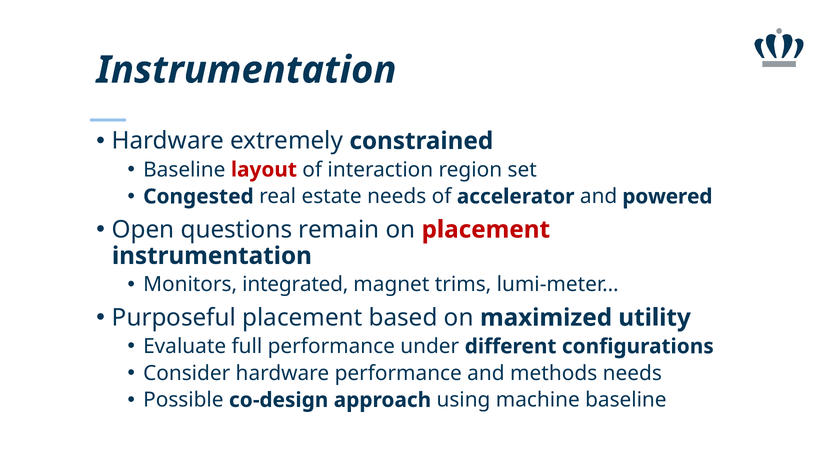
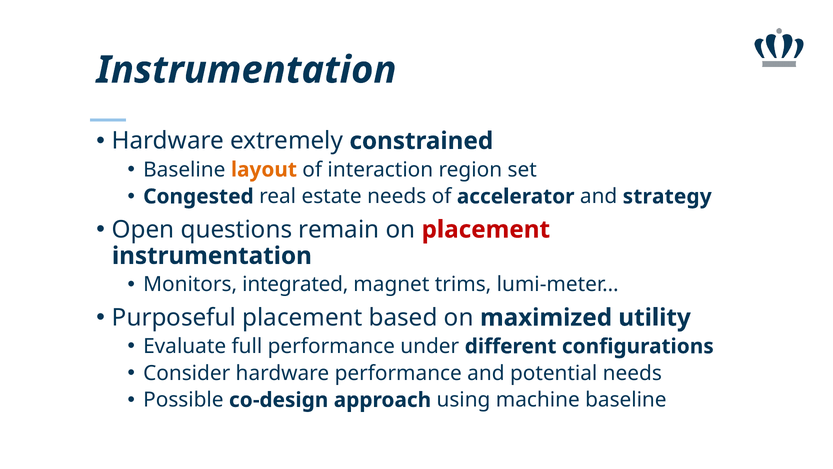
layout colour: red -> orange (264, 170)
powered: powered -> strategy (667, 196)
methods: methods -> potential (554, 373)
